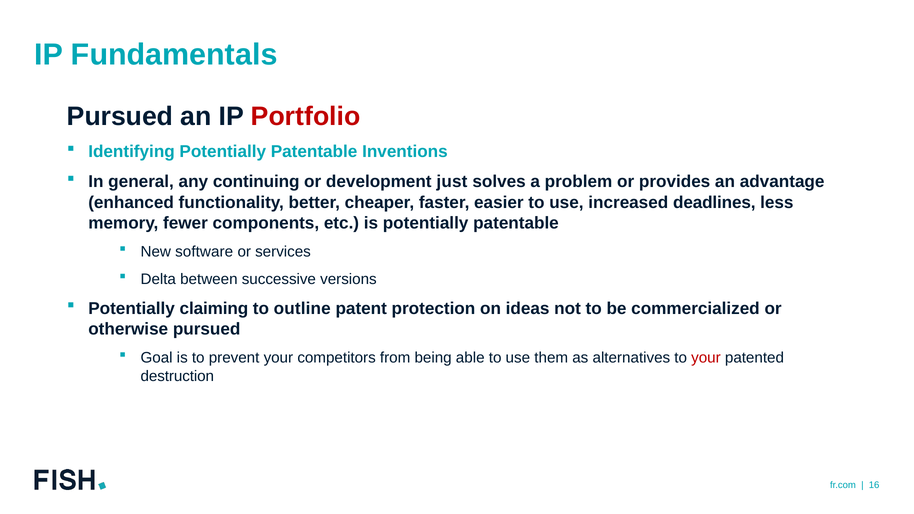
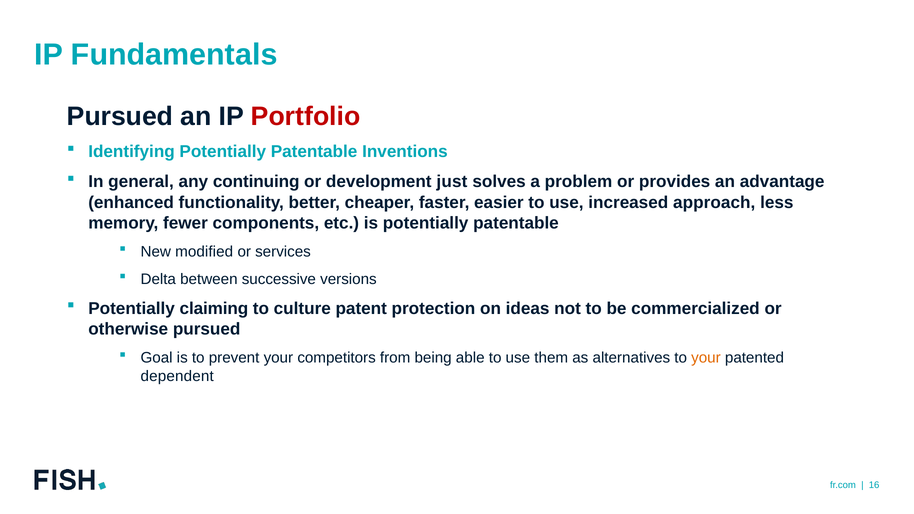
deadlines: deadlines -> approach (714, 202)
software: software -> modified (204, 252)
outline: outline -> culture (302, 309)
your colour: red -> orange (706, 358)
destruction: destruction -> dependent (177, 376)
